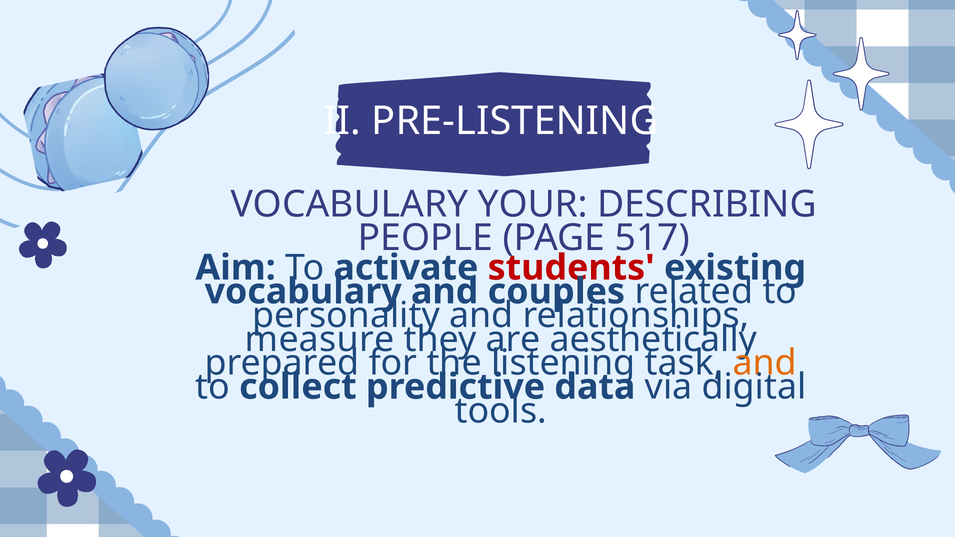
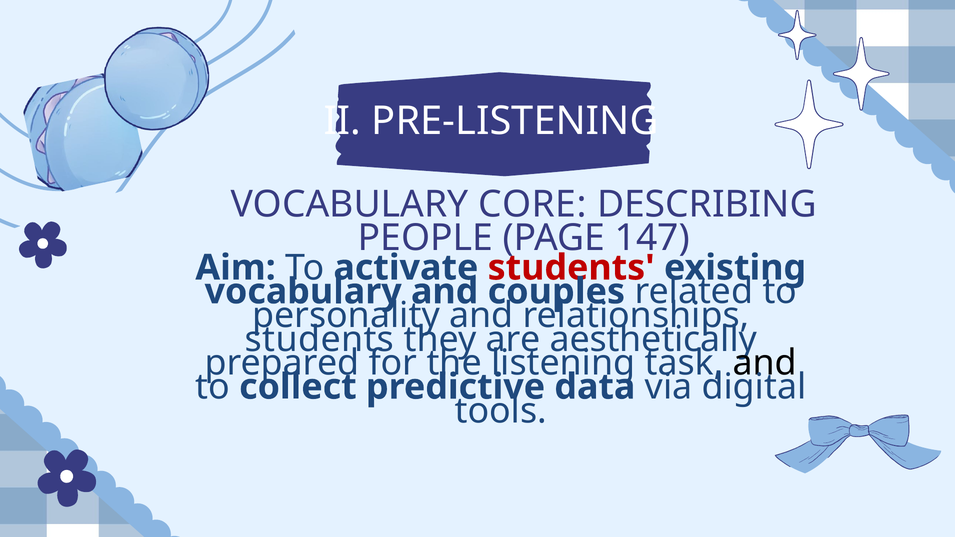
YOUR: YOUR -> CORE (532, 204)
517: 517 -> 147 (652, 238)
measure: measure -> students (319, 339)
and colour: orange -> black (765, 363)
